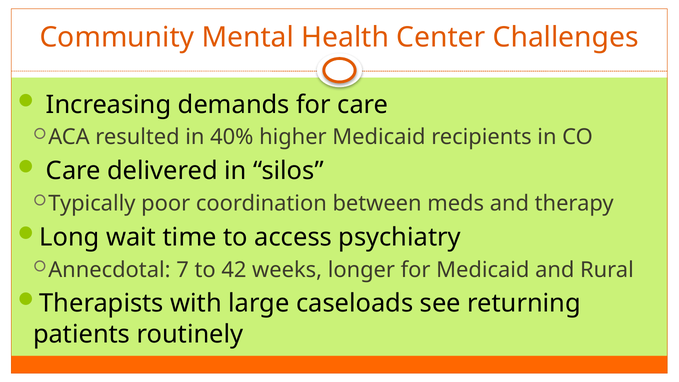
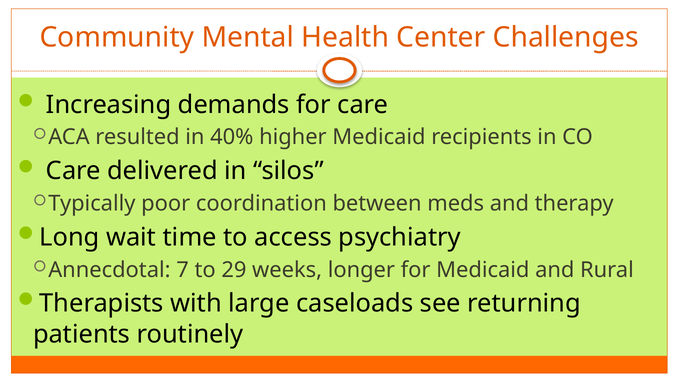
42: 42 -> 29 (234, 270)
